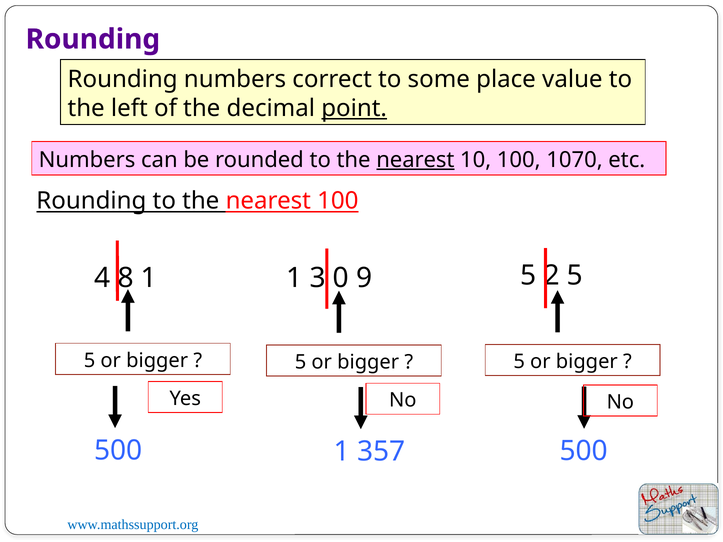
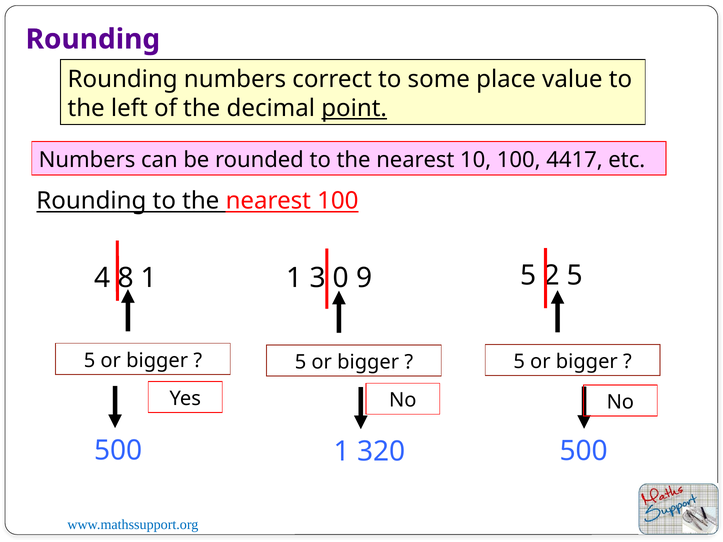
nearest underline: present -> none (415, 160)
1070: 1070 -> 4417 (575, 160)
357: 357 -> 320 (381, 452)
